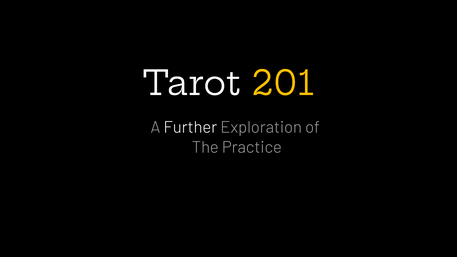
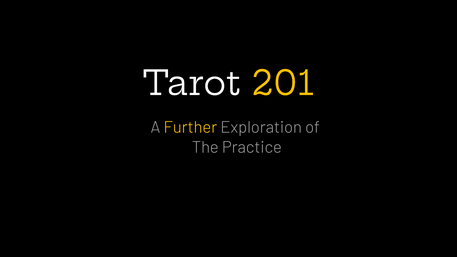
Further colour: white -> yellow (190, 128)
